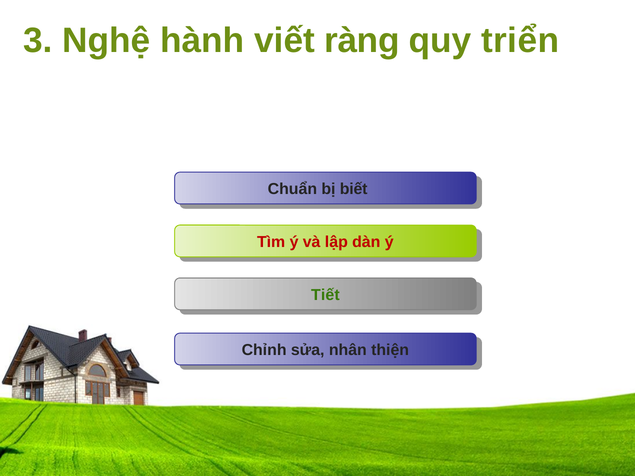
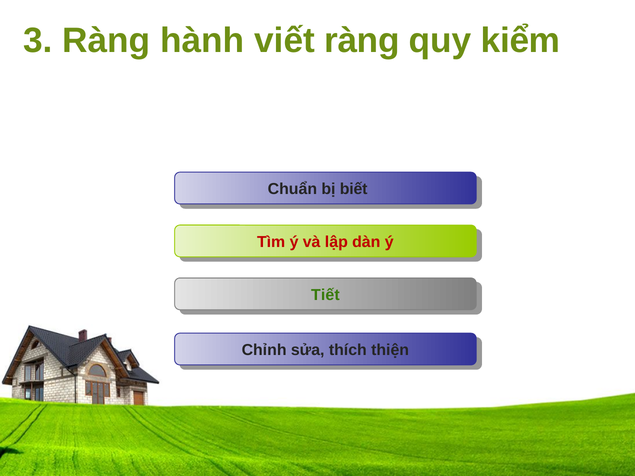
3 Nghệ: Nghệ -> Ràng (106, 41)
triển: triển -> kiểm (520, 41)
nhân: nhân -> thích (348, 350)
